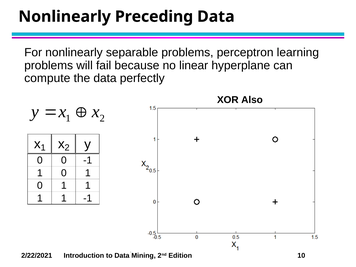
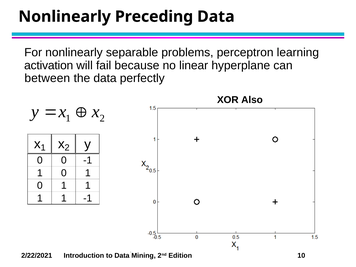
problems: problems -> activation (49, 65)
compute: compute -> between (47, 78)
